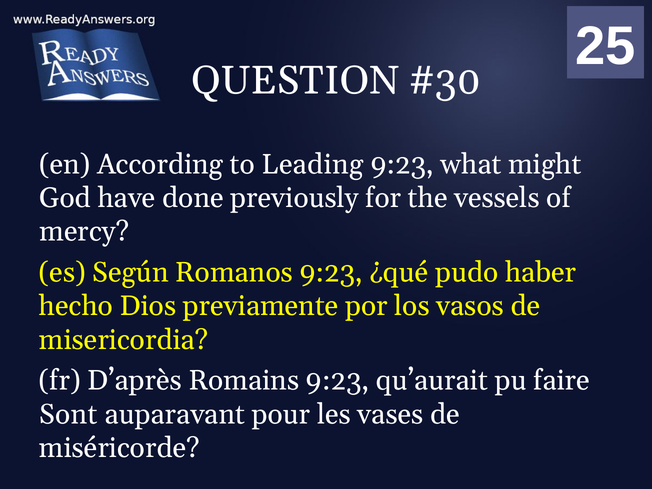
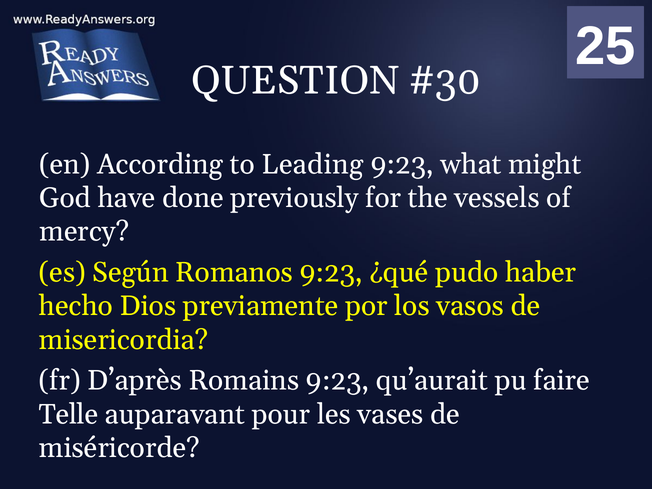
Sont: Sont -> Telle (69, 414)
